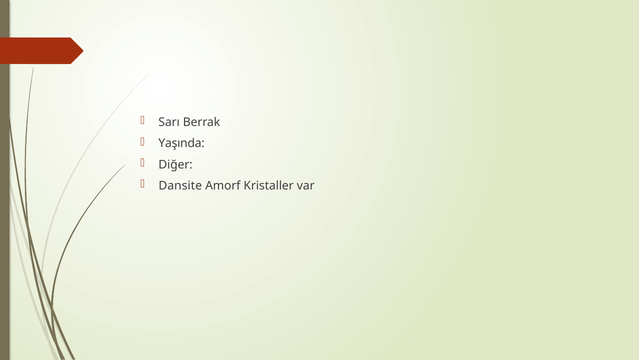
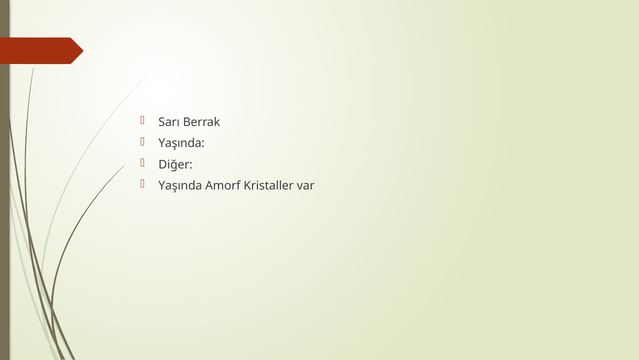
Dansite: Dansite -> Yaşında (180, 185)
